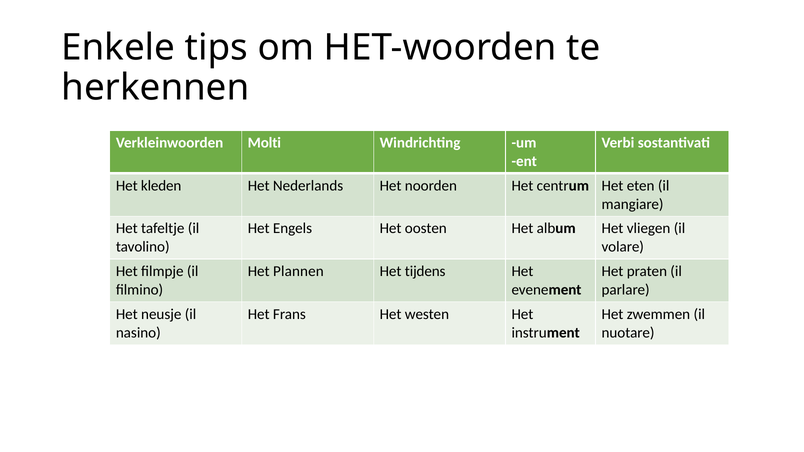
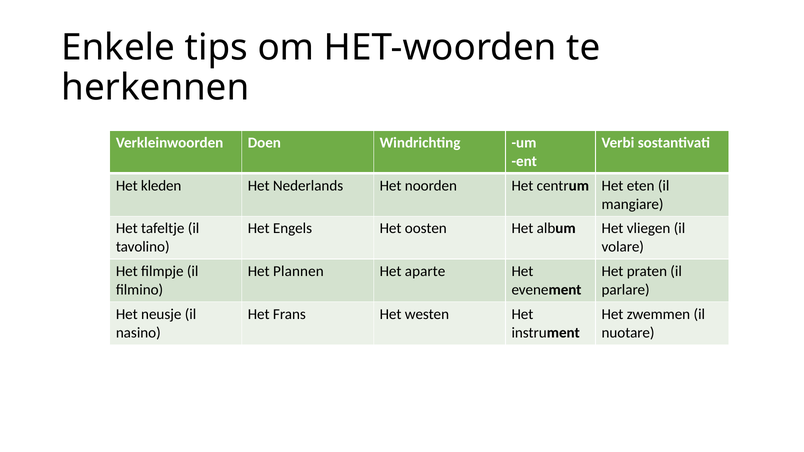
Molti: Molti -> Doen (264, 143)
tijdens: tijdens -> aparte (425, 272)
